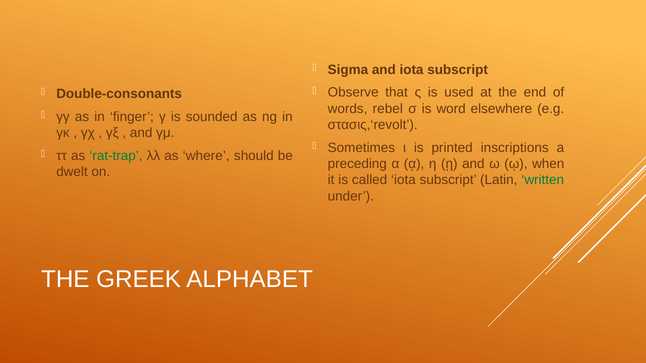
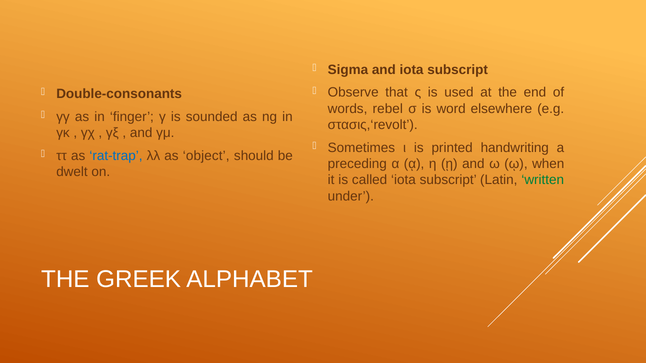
inscriptions: inscriptions -> handwriting (515, 148)
rat-trap colour: green -> blue (116, 156)
where: where -> object (206, 156)
